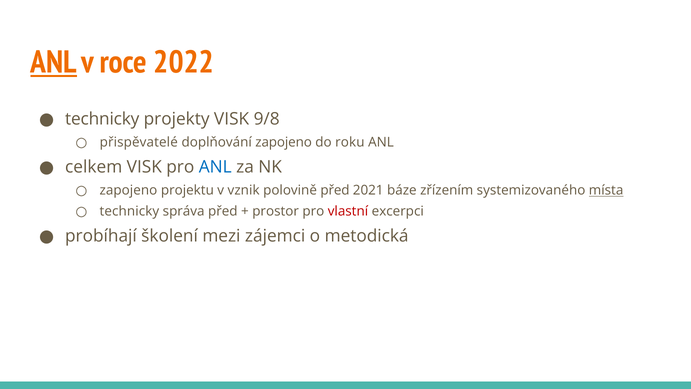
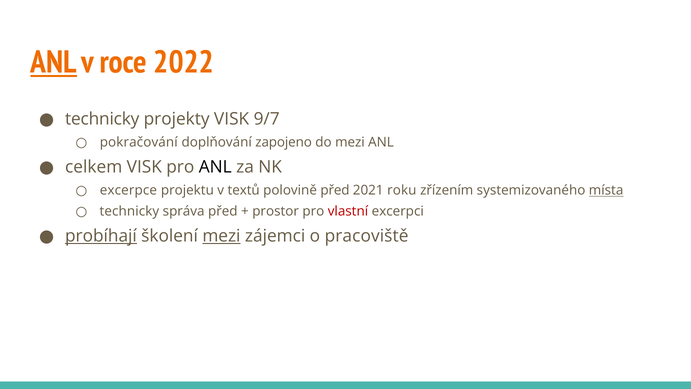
9/8: 9/8 -> 9/7 (267, 119)
přispěvatelé: přispěvatelé -> pokračování (139, 142)
do roku: roku -> mezi (350, 142)
ANL colour: blue -> black (215, 167)
zapojeno: zapojeno -> excerpce (128, 190)
vznik: vznik -> textů (244, 190)
báze: báze -> roku (402, 190)
probíhají underline: none -> present (101, 236)
mezi underline: none -> present (221, 236)
metodická: metodická -> pracoviště (367, 236)
